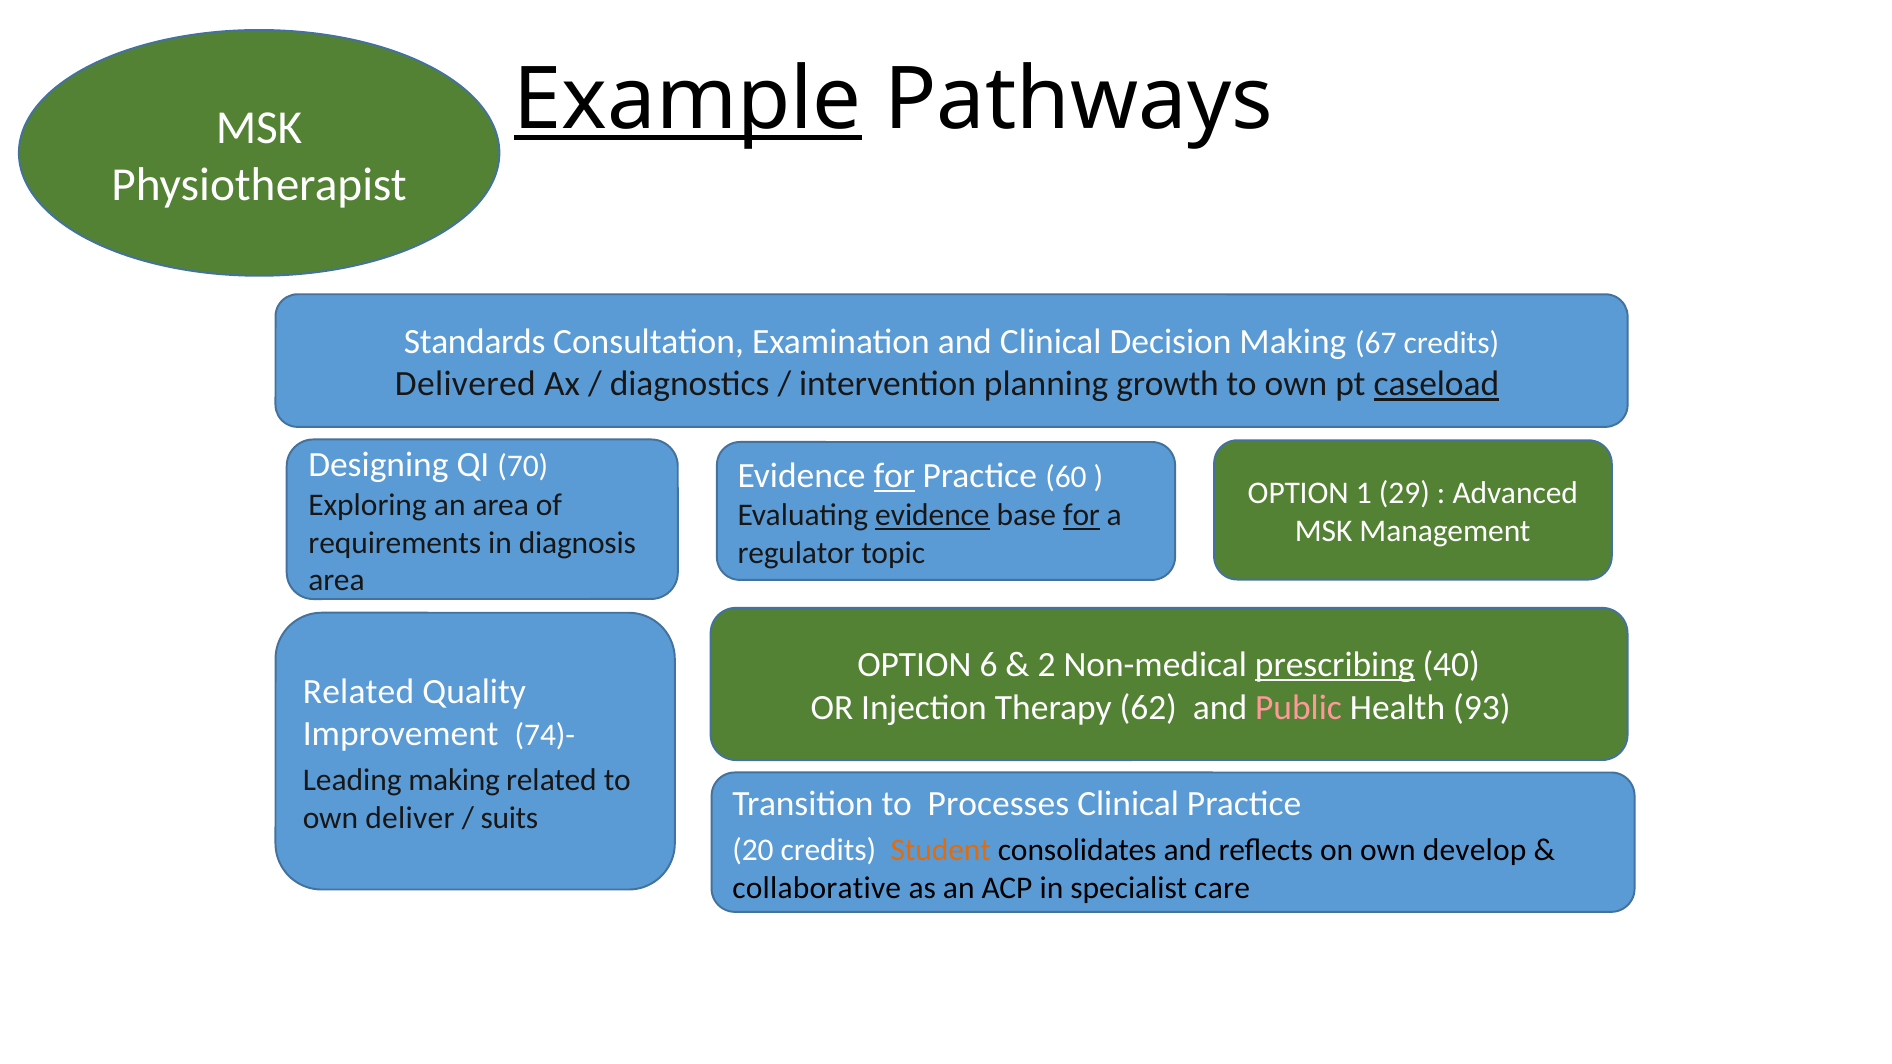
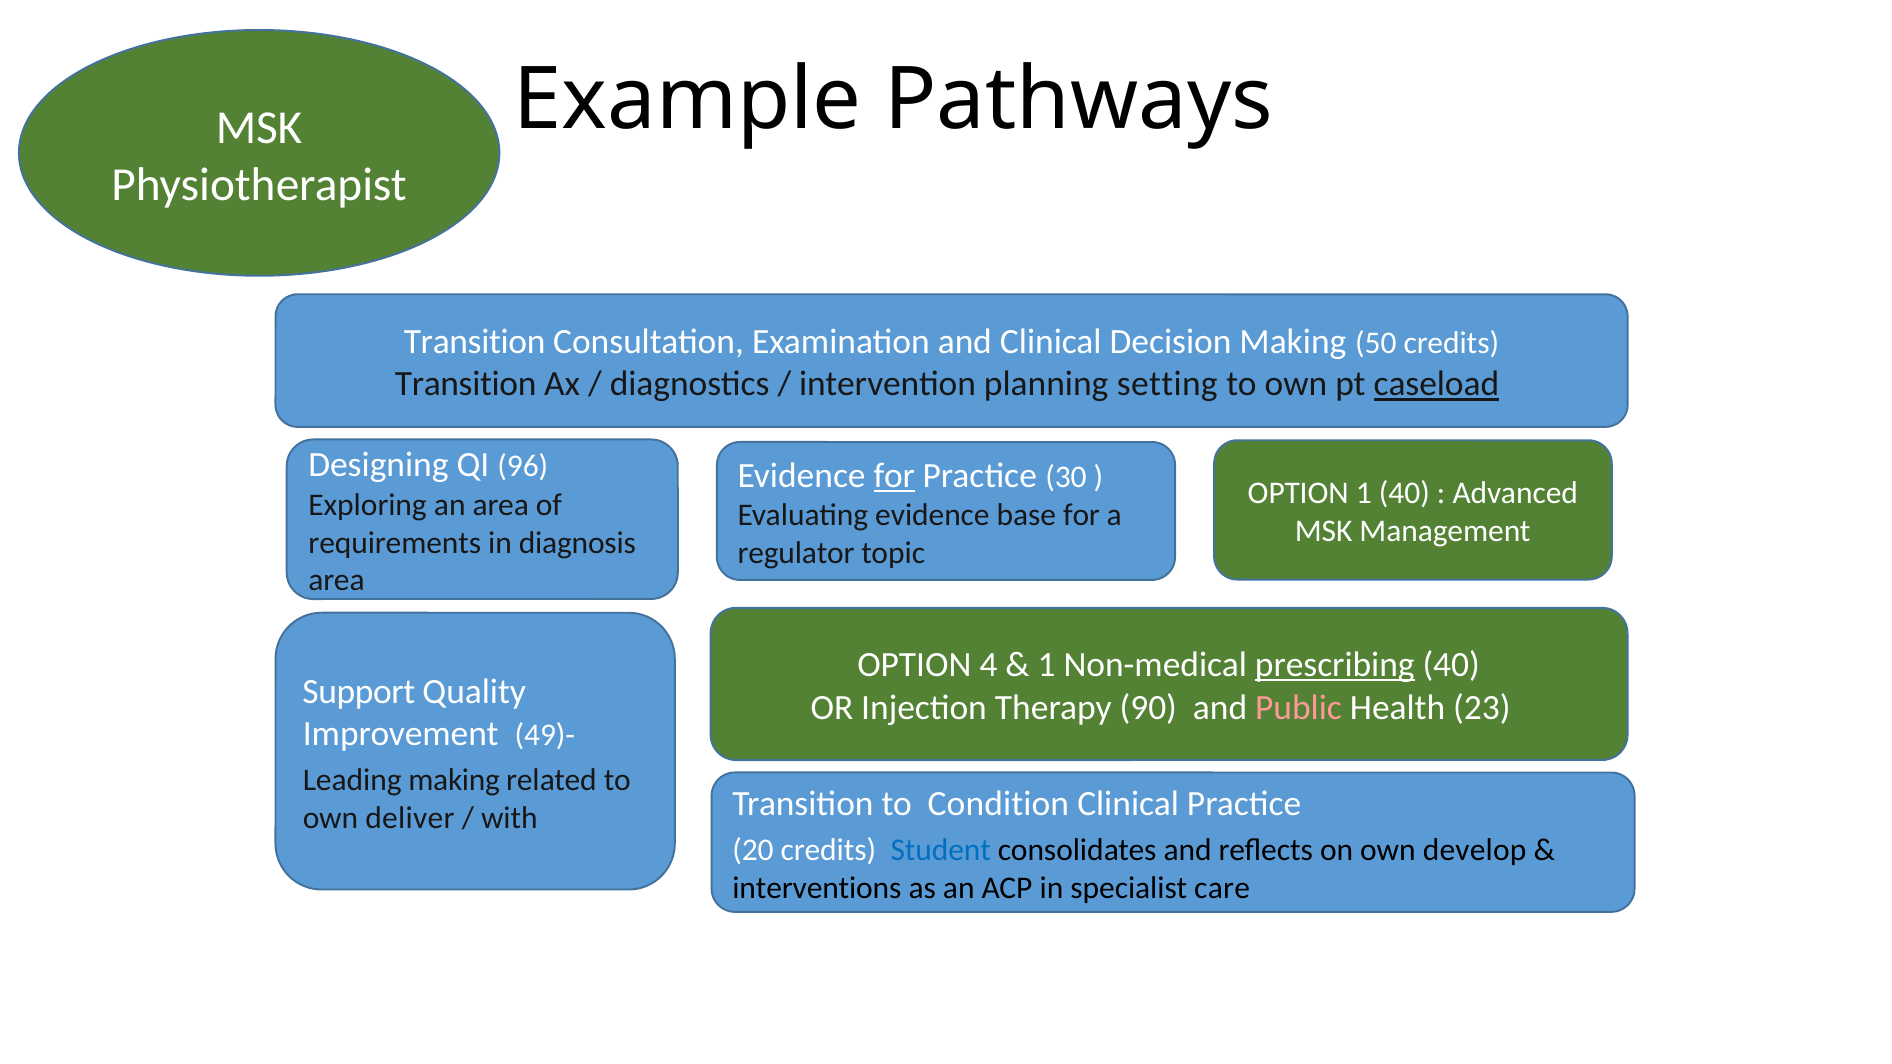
Example underline: present -> none (688, 100)
Standards: Standards -> Transition (475, 342)
67: 67 -> 50 (1376, 343)
Delivered: Delivered -> Transition (466, 384)
growth: growth -> setting (1167, 384)
70: 70 -> 96 (523, 466)
60: 60 -> 30 (1066, 477)
1 29: 29 -> 40 (1404, 493)
evidence underline: present -> none (932, 516)
for underline: present -> none (1082, 516)
6: 6 -> 4 (988, 665)
2: 2 -> 1 (1047, 665)
Related: Related -> Support (359, 691)
62: 62 -> 90 (1148, 708)
93: 93 -> 23 (1482, 708)
74)-: 74)- -> 49)- (545, 735)
Processes: Processes -> Condition (998, 804)
suits: suits -> with (509, 818)
Student colour: orange -> blue (941, 850)
collaborative: collaborative -> interventions (817, 888)
